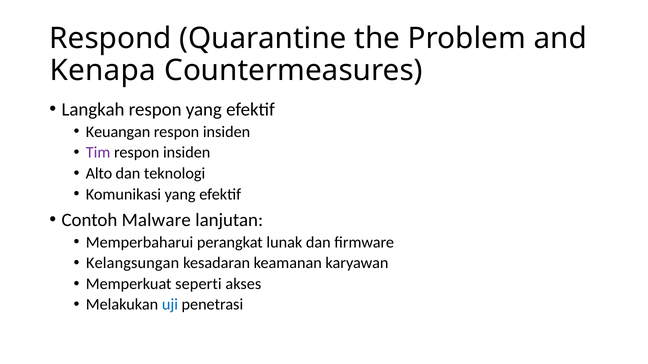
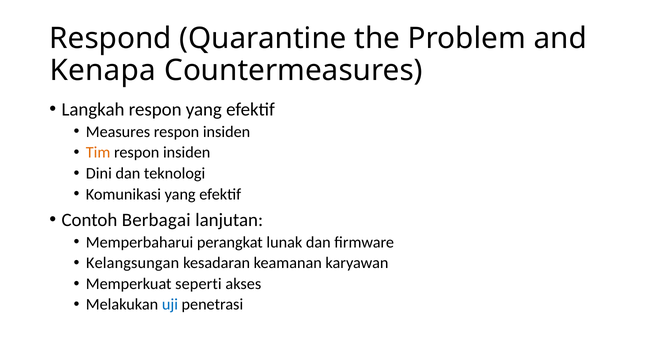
Keuangan: Keuangan -> Measures (118, 132)
Tim colour: purple -> orange (98, 153)
Alto: Alto -> Dini (99, 174)
Malware: Malware -> Berbagai (156, 220)
